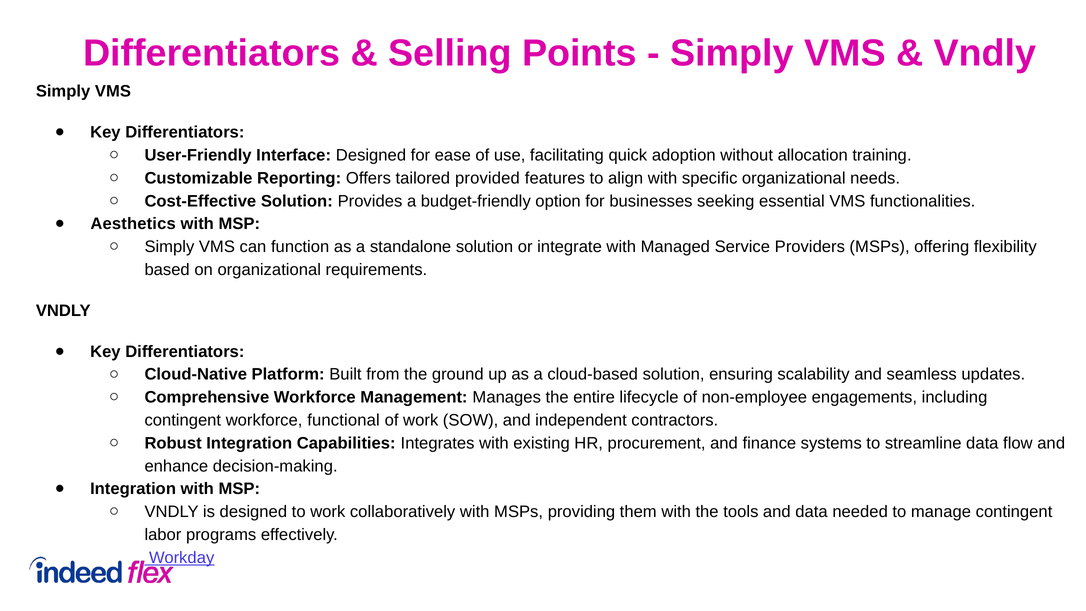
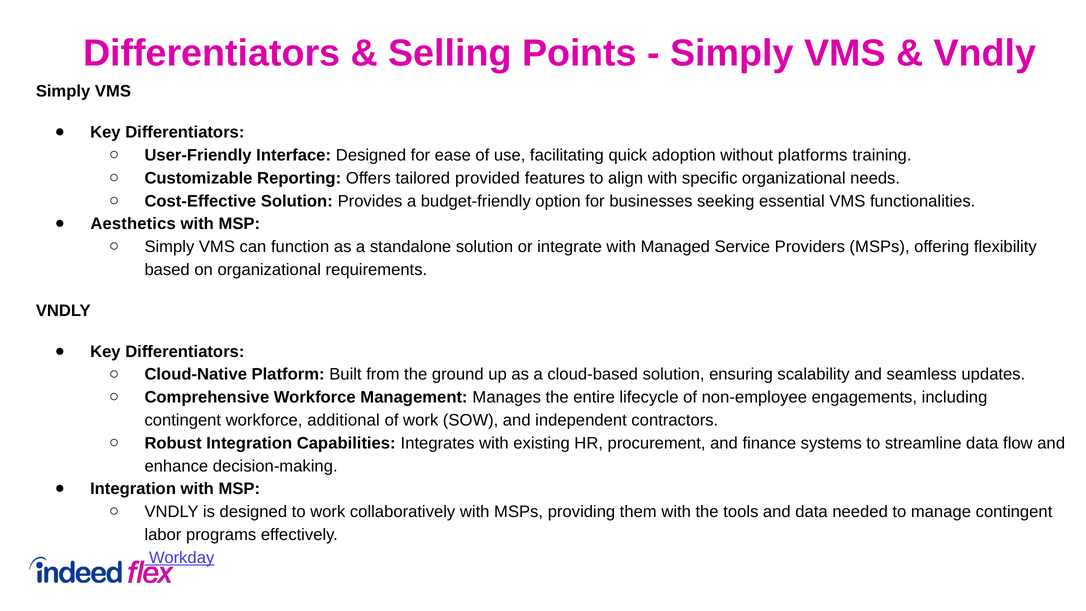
allocation: allocation -> platforms (813, 155)
functional: functional -> additional (344, 420)
